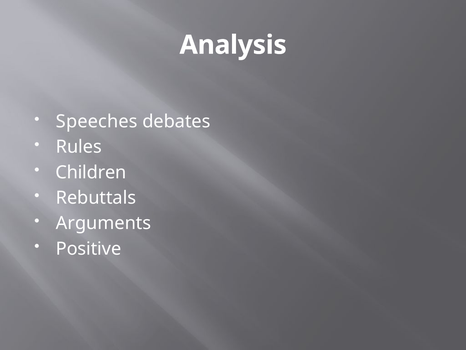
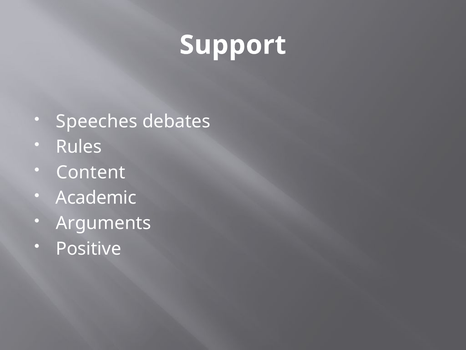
Analysis: Analysis -> Support (233, 45)
Children: Children -> Content (91, 172)
Rebuttals: Rebuttals -> Academic (96, 198)
